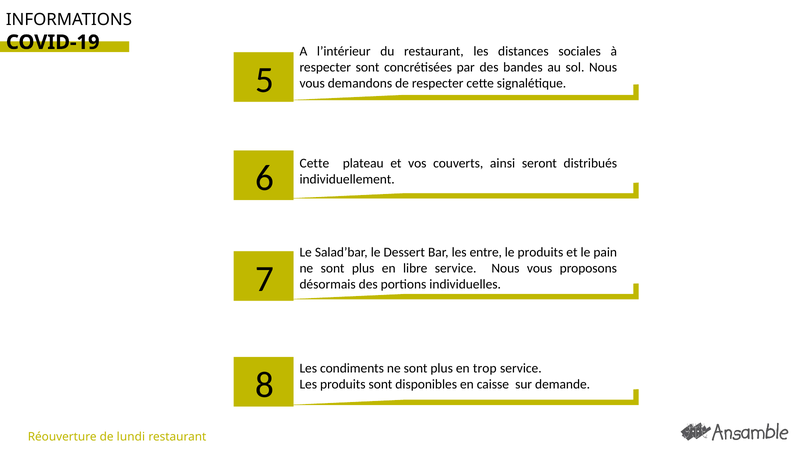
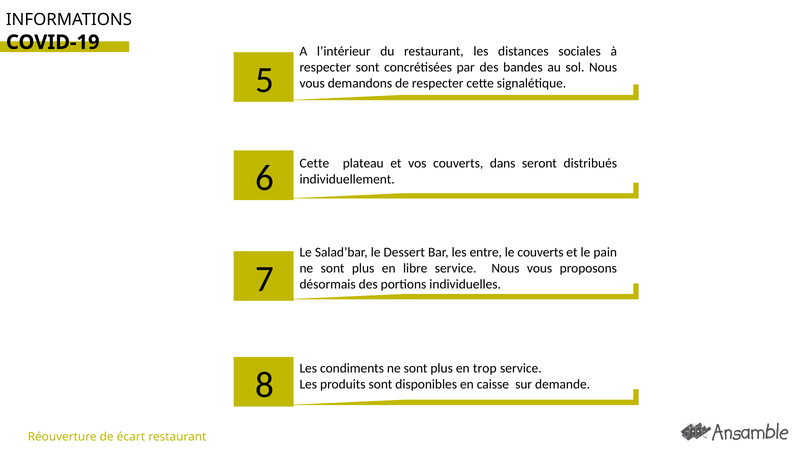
ainsi: ainsi -> dans (503, 163)
le produits: produits -> couverts (541, 252)
lundi: lundi -> écart (131, 438)
